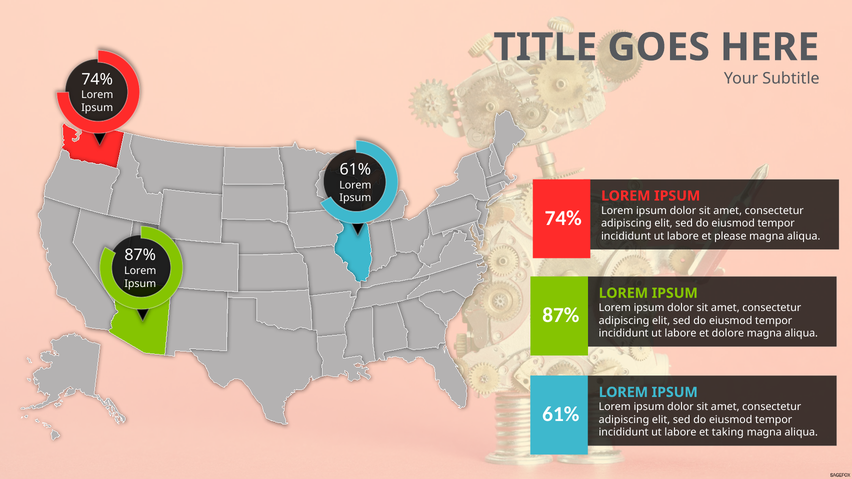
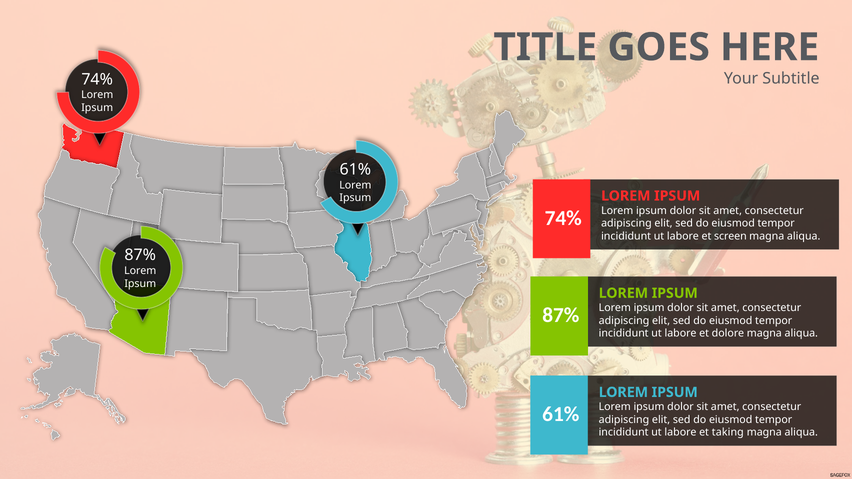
please: please -> screen (730, 236)
